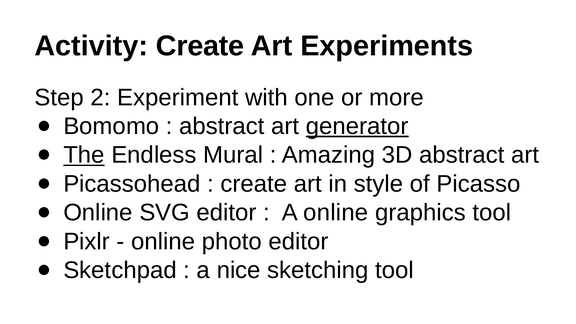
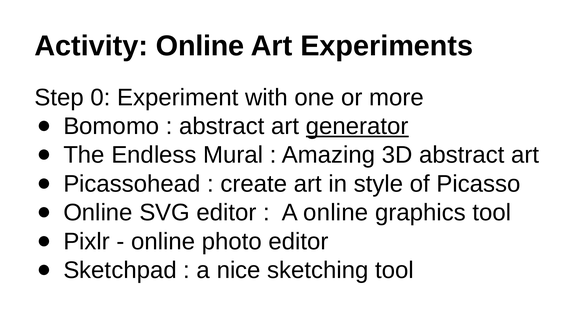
Activity Create: Create -> Online (200, 46)
2: 2 -> 0 (100, 97)
The underline: present -> none (84, 155)
